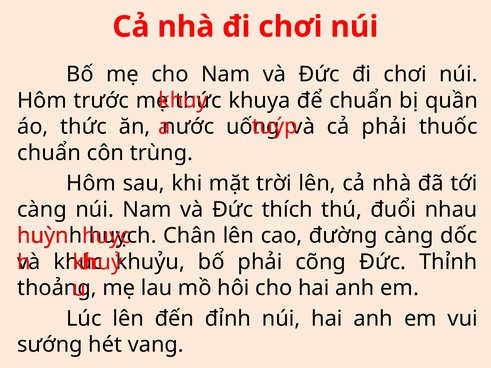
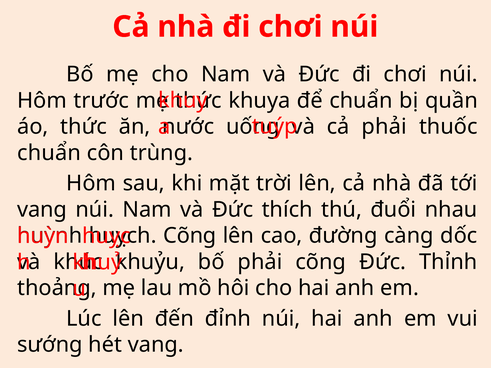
càng: càng -> vang (42, 210)
Chân: Chân -> Cõng (190, 236)
